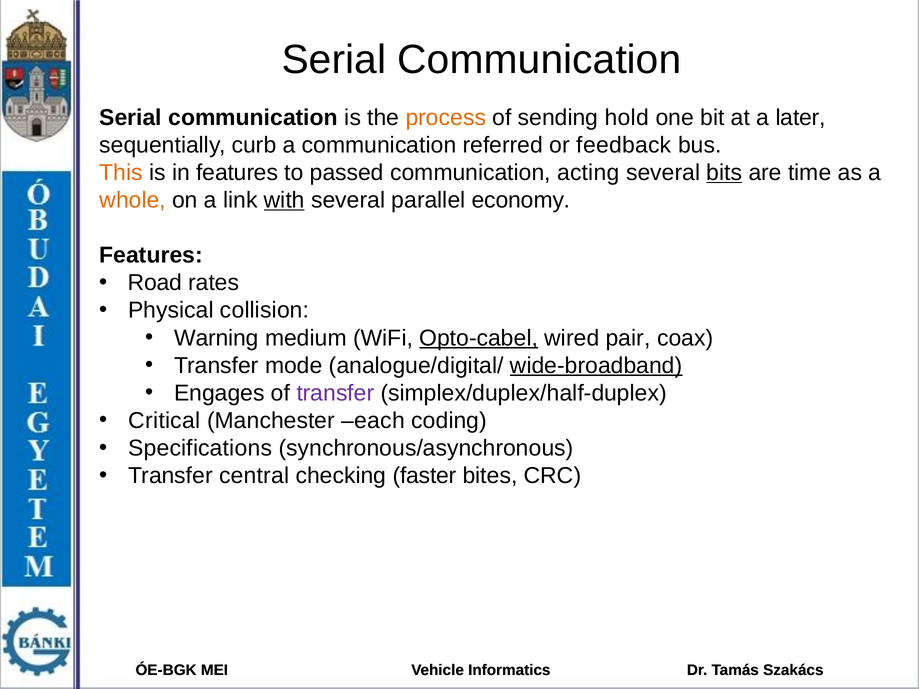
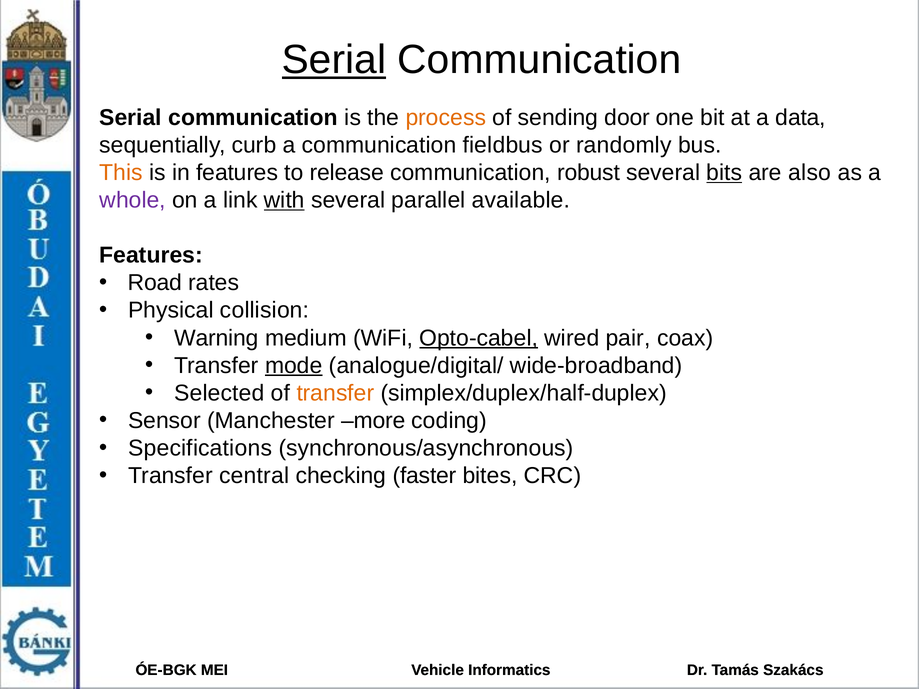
Serial underline: none -> present (334, 60)
hold: hold -> door (627, 118)
later: later -> data (801, 118)
referred: referred -> fieldbus (503, 145)
feedback: feedback -> randomly (624, 145)
passed: passed -> release (347, 173)
acting: acting -> robust (589, 173)
time: time -> also (810, 173)
whole colour: orange -> purple (133, 200)
economy: economy -> available (521, 200)
mode underline: none -> present (294, 366)
wide-broadband underline: present -> none (596, 366)
Engages: Engages -> Selected (219, 393)
transfer colour: purple -> orange (335, 393)
Critical: Critical -> Sensor (165, 421)
each: each -> more (373, 421)
